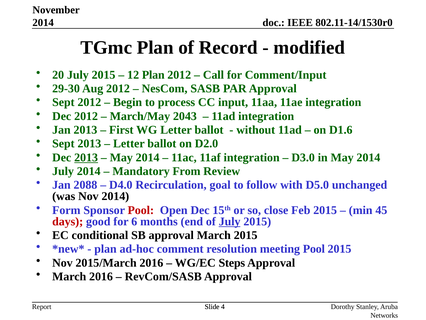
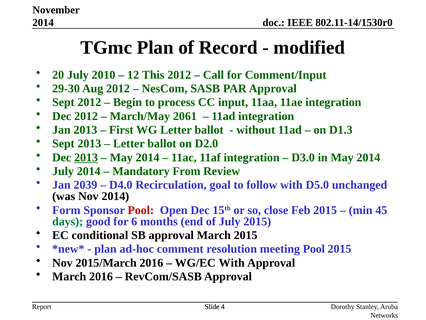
20 July 2015: 2015 -> 2010 (104, 75)
12 Plan: Plan -> This (153, 75)
2043: 2043 -> 2061 (185, 116)
D1.6: D1.6 -> D1.3 (341, 130)
2088: 2088 -> 2039 (85, 185)
days colour: red -> green (68, 221)
July underline: present -> none (230, 221)
WG/EC Steps: Steps -> With (232, 262)
